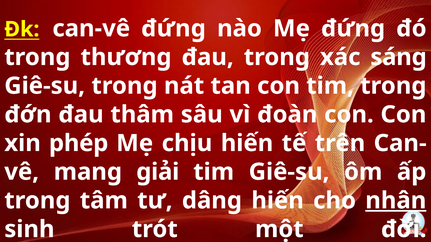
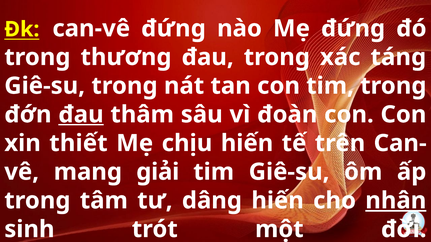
sáng: sáng -> táng (398, 57)
đau underline: none -> present (81, 115)
phép: phép -> thiết (78, 143)
